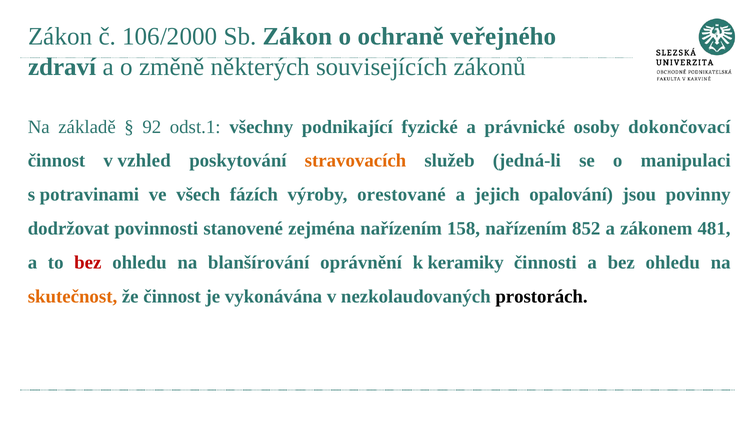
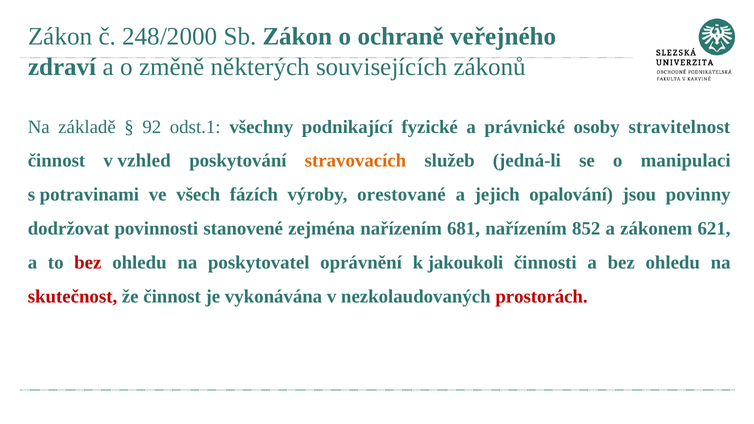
106/2000: 106/2000 -> 248/2000 (170, 37)
dokončovací: dokončovací -> stravitelnost (679, 127)
158: 158 -> 681 (464, 229)
481: 481 -> 621 (714, 229)
blanšírování: blanšírování -> poskytovatel (259, 263)
keramiky: keramiky -> jakoukoli (466, 263)
skutečnost colour: orange -> red (72, 297)
prostorách colour: black -> red (542, 297)
